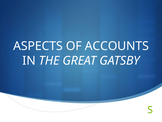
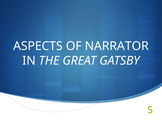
ACCOUNTS: ACCOUNTS -> NARRATOR (117, 46)
